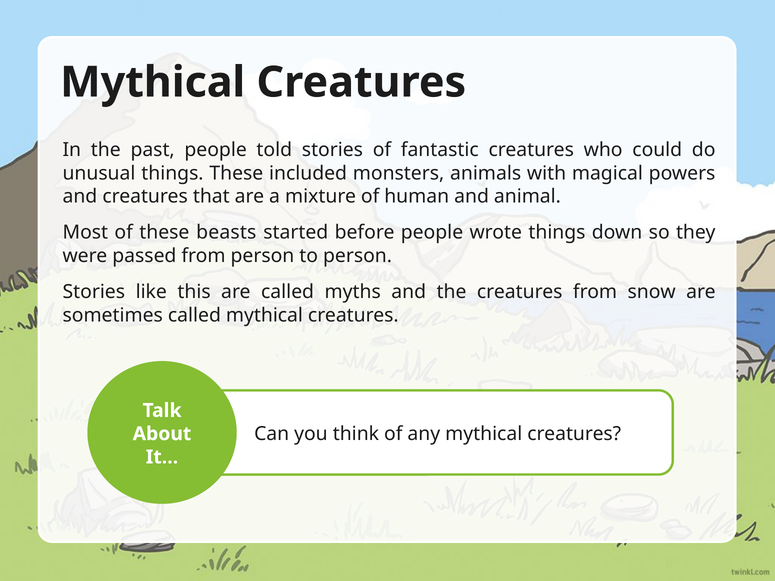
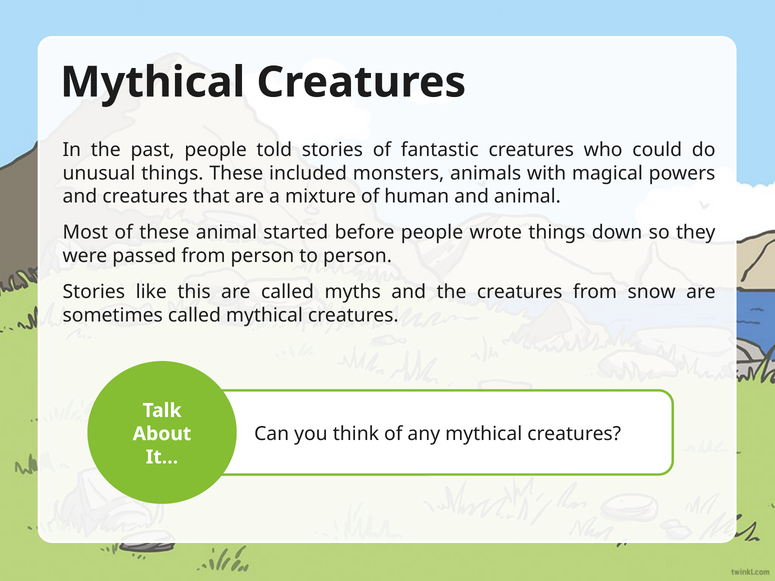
these beasts: beasts -> animal (226, 233)
